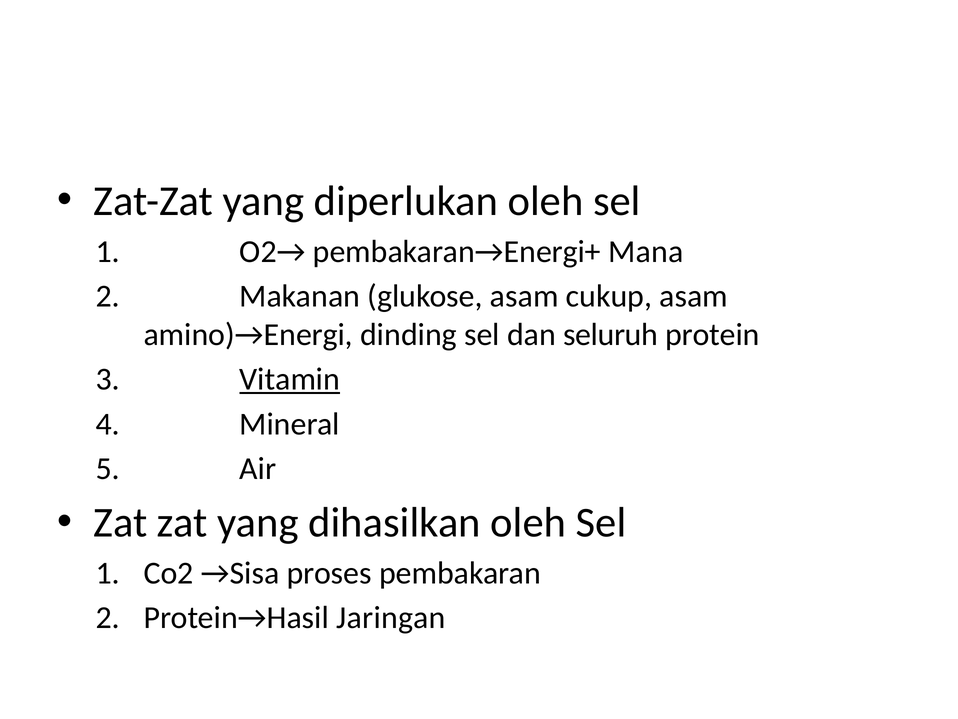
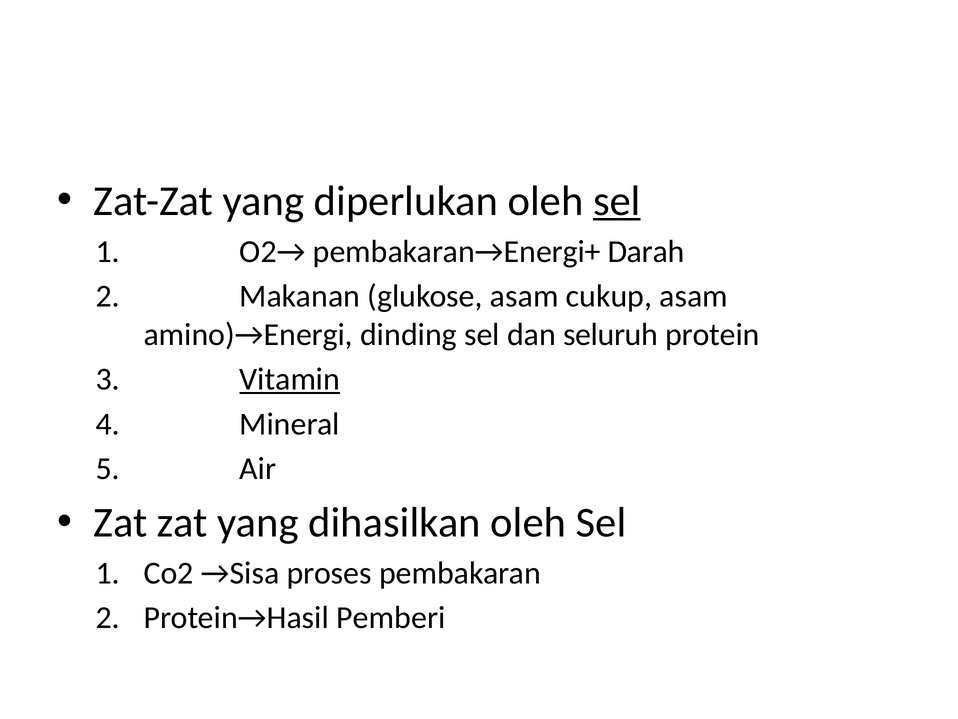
sel underline: none -> present (617, 201)
Mana: Mana -> Darah (646, 251)
Jaringan: Jaringan -> Pemberi (391, 617)
